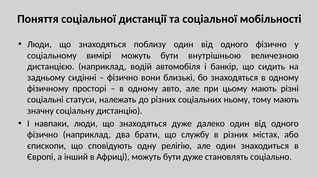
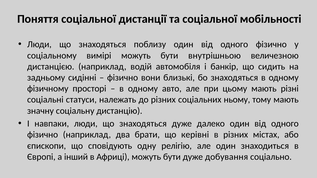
службу: службу -> керівні (195, 135)
становлять: становлять -> добування (227, 157)
